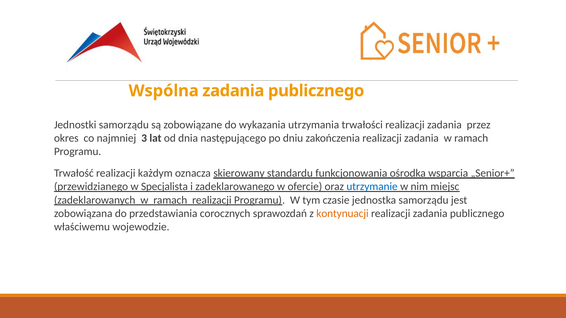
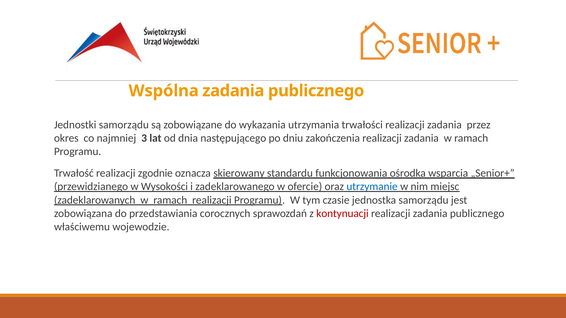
każdym: każdym -> zgodnie (155, 173)
Specjalista: Specjalista -> Wysokości (164, 187)
kontynuacji colour: orange -> red (342, 214)
